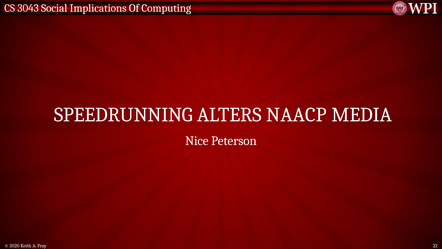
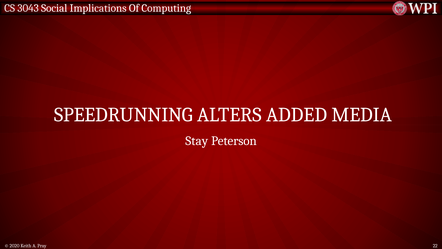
NAACP: NAACP -> ADDED (297, 115)
Nice: Nice -> Stay (197, 141)
